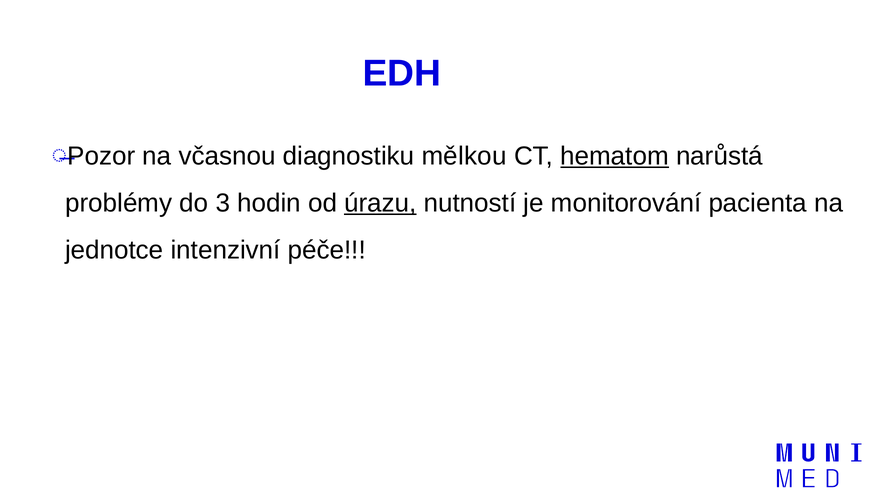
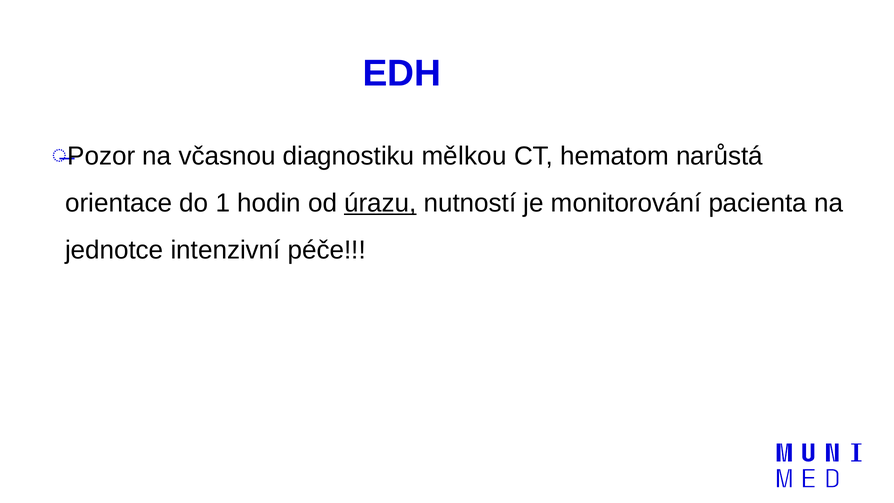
hematom underline: present -> none (615, 156)
problémy: problémy -> orientace (119, 203)
3: 3 -> 1 (223, 203)
